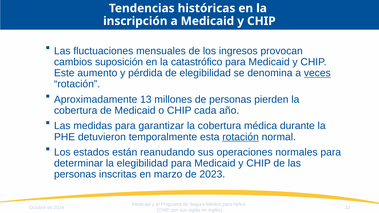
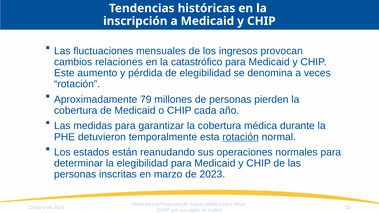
suposición: suposición -> relaciones (119, 62)
veces underline: present -> none (317, 73)
13: 13 -> 79 (146, 100)
